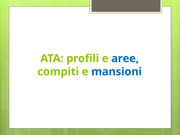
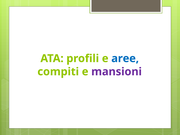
mansioni colour: blue -> purple (117, 72)
